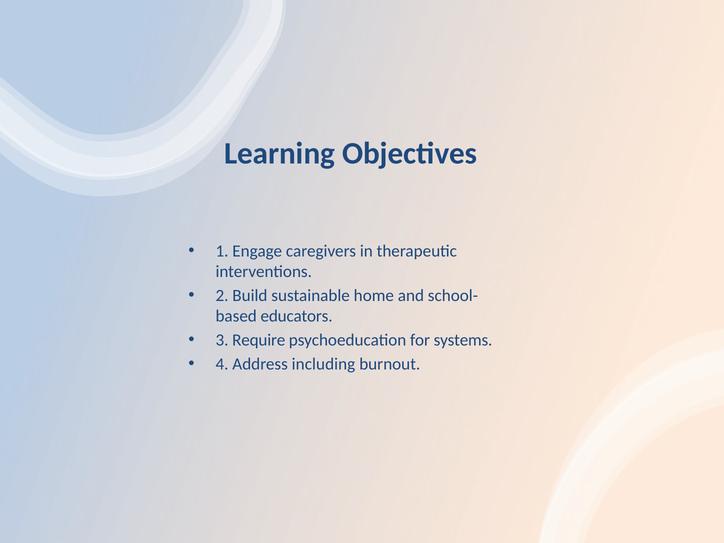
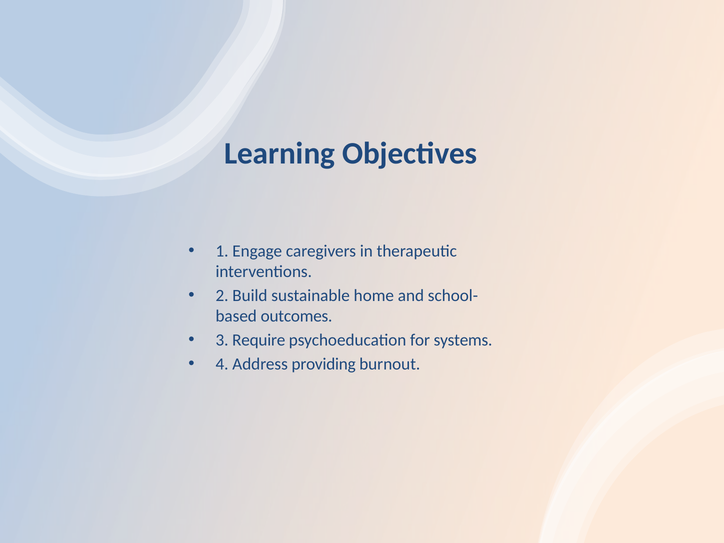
educators: educators -> outcomes (297, 316)
including: including -> providing (324, 364)
